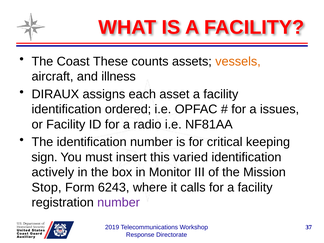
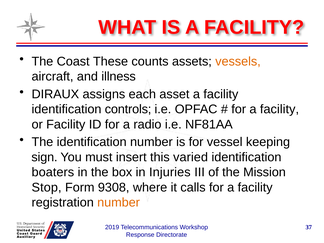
ordered: ordered -> controls (128, 109)
issues: issues -> facility (279, 109)
critical: critical -> vessel (225, 142)
actively: actively -> boaters (53, 172)
Monitor: Monitor -> Injuries (170, 172)
6243: 6243 -> 9308 (114, 187)
number colour: purple -> orange (119, 203)
